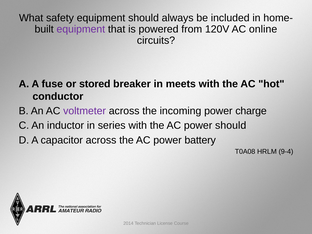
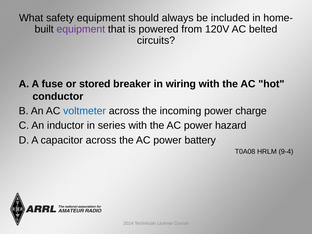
online: online -> belted (263, 29)
meets: meets -> wiring (181, 84)
voltmeter colour: purple -> blue (85, 111)
power should: should -> hazard (231, 126)
